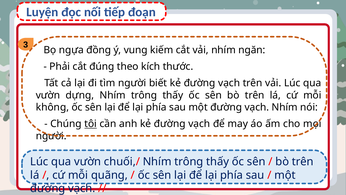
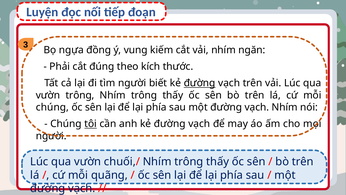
đường underline: none -> present (200, 83)
vườn dựng: dựng -> trông (80, 95)
không: không -> chúng (52, 107)
